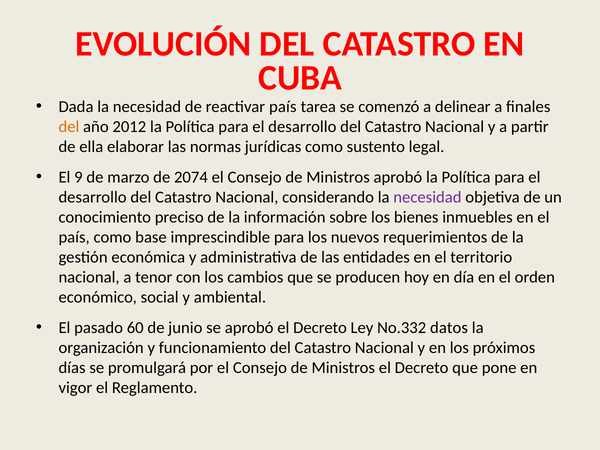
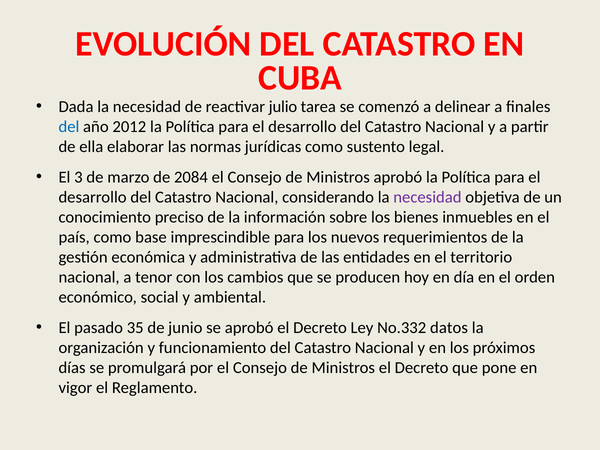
reactivar país: país -> julio (283, 107)
del colour: orange -> blue (69, 127)
9: 9 -> 3 (78, 177)
2074: 2074 -> 2084 (191, 177)
60: 60 -> 35 (135, 328)
